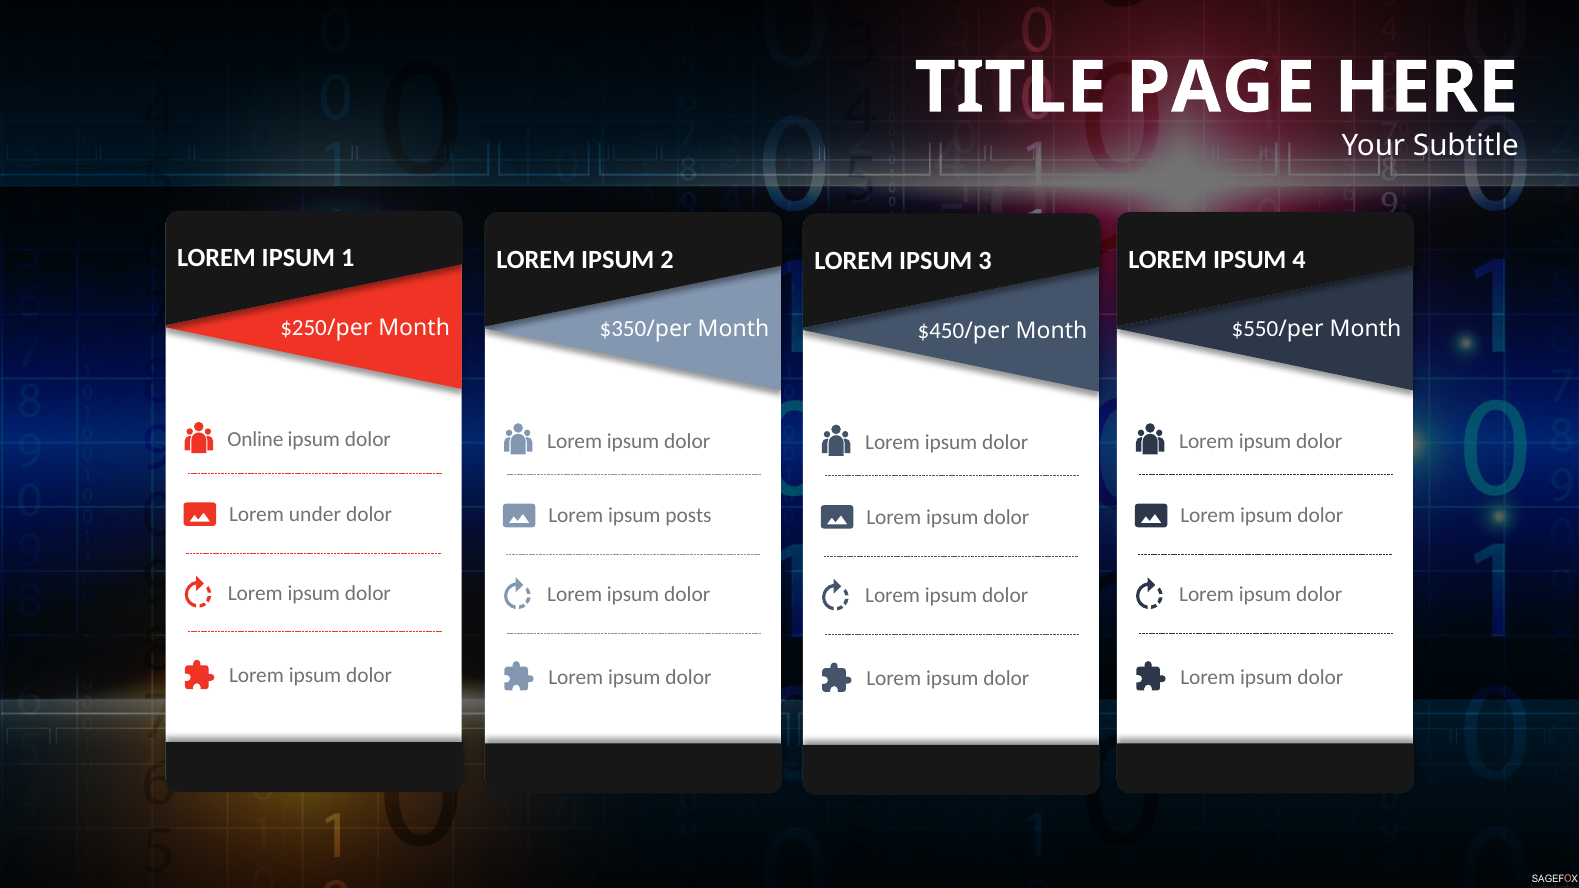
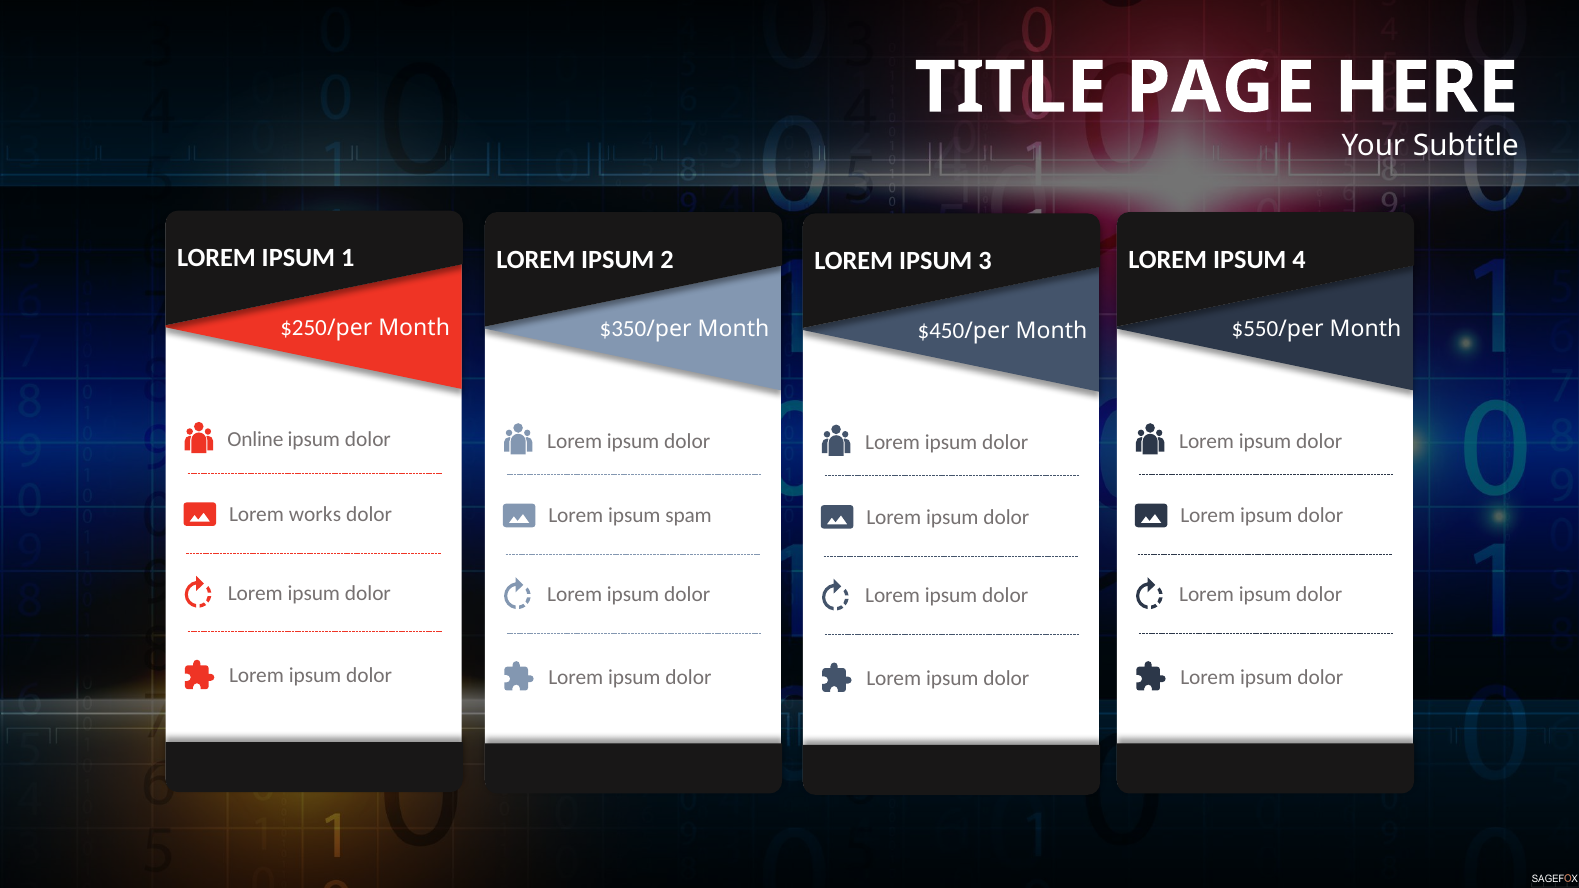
under: under -> works (315, 515)
posts: posts -> spam (689, 516)
